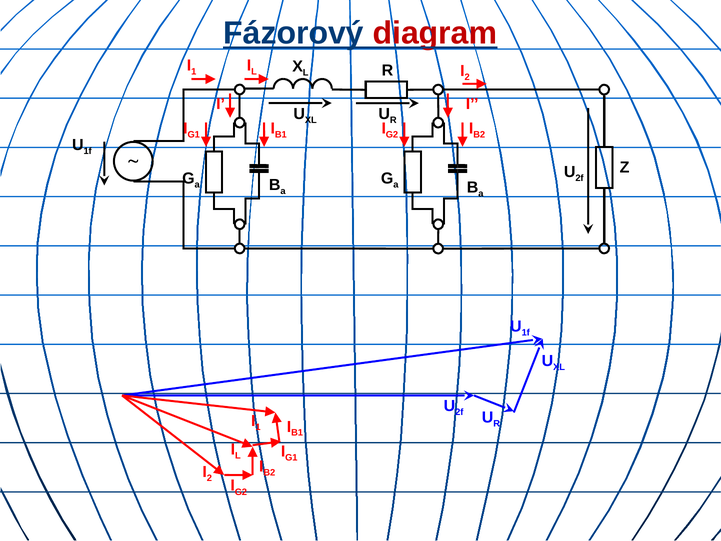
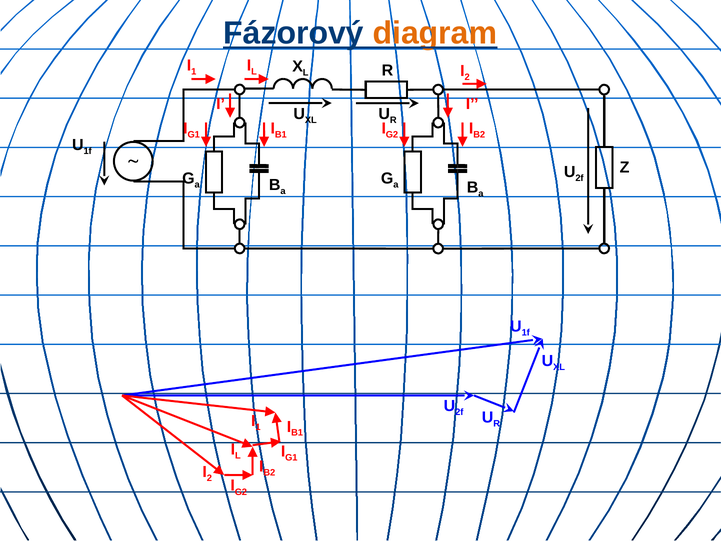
diagram colour: red -> orange (435, 33)
